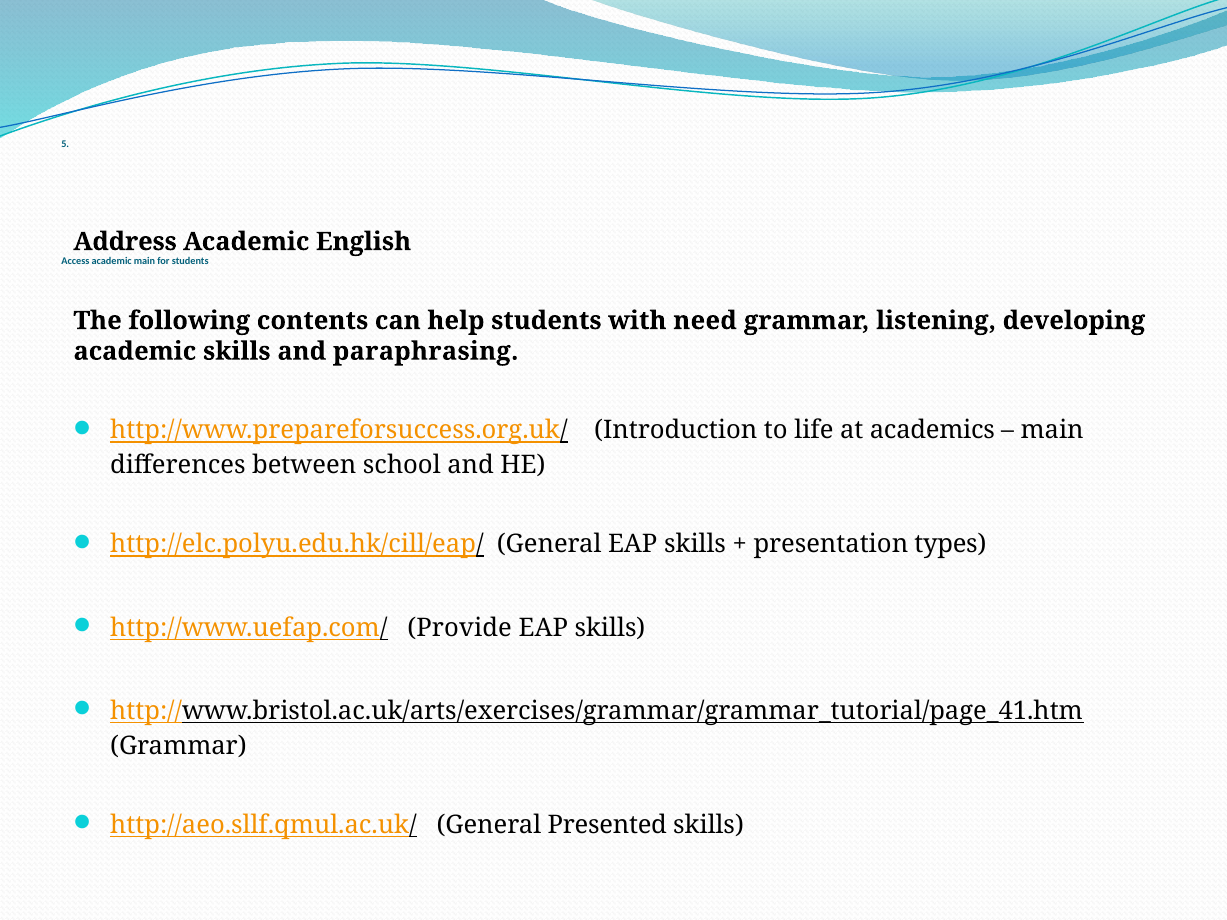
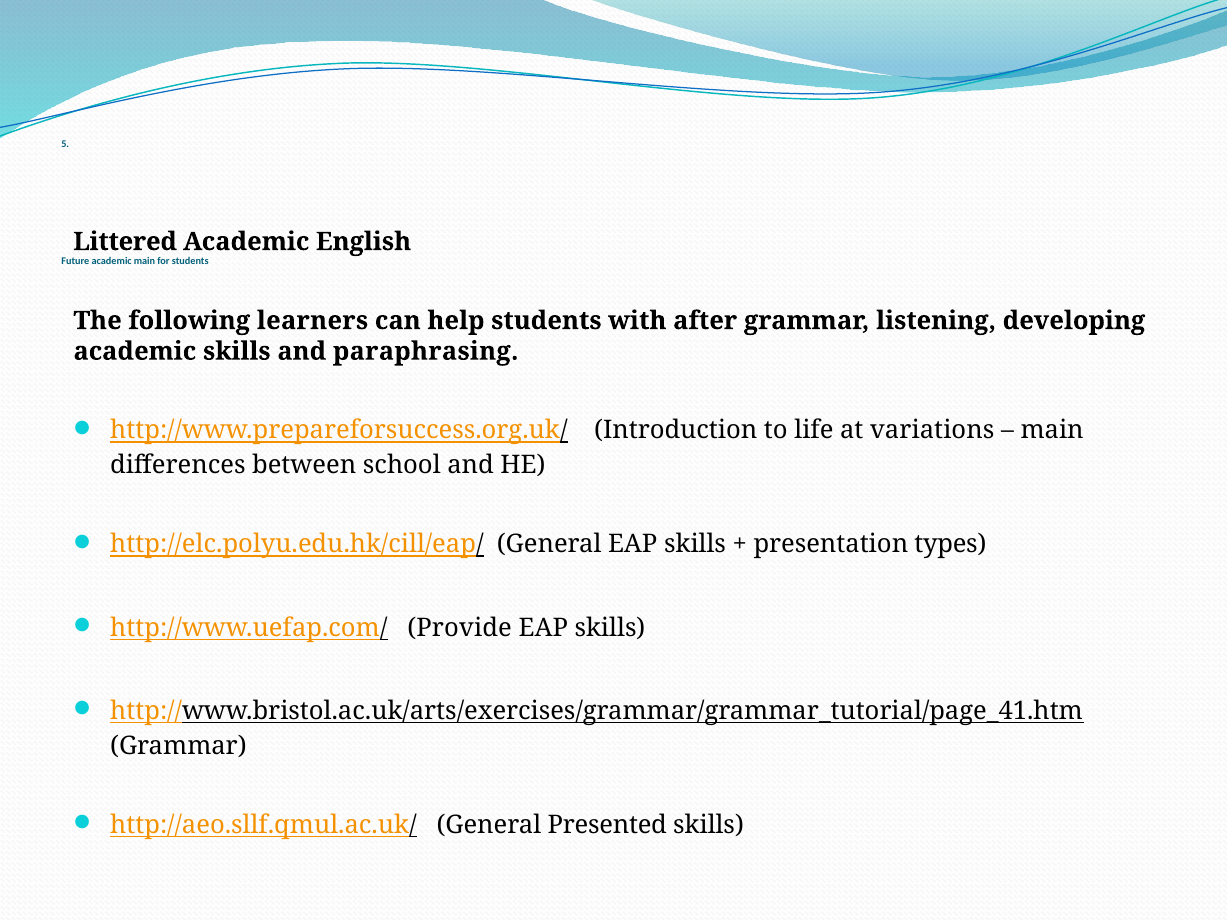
Address: Address -> Littered (125, 242)
Access: Access -> Future (75, 262)
contents: contents -> learners (313, 321)
need: need -> after (705, 321)
academics: academics -> variations (932, 430)
